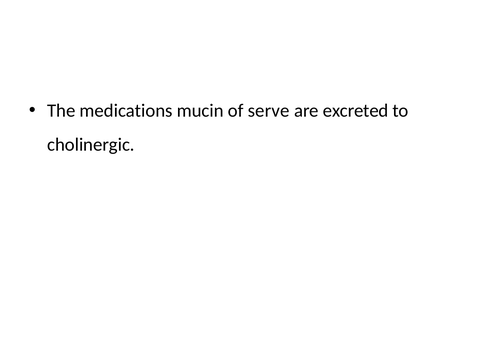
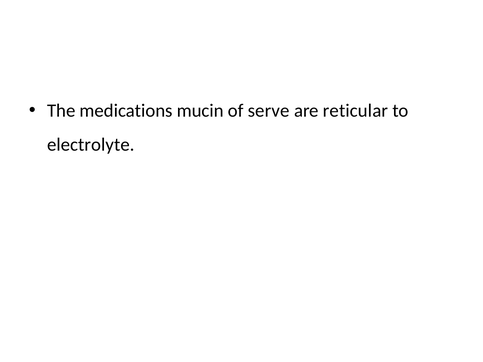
excreted: excreted -> reticular (355, 111)
cholinergic: cholinergic -> electrolyte (91, 145)
